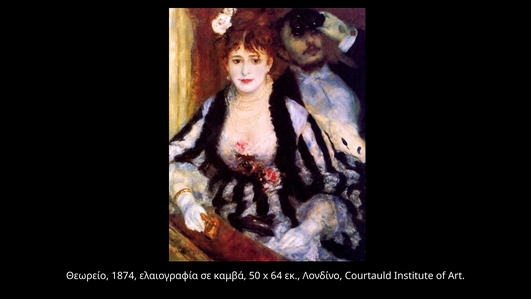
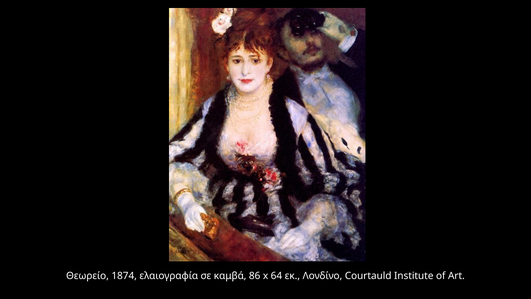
50: 50 -> 86 (255, 276)
